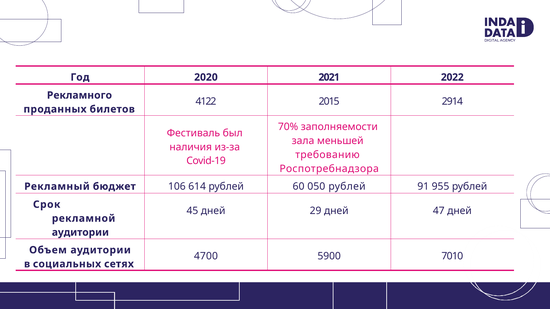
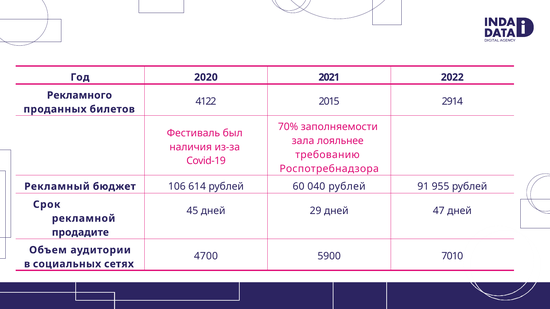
меньшей: меньшей -> лояльнее (340, 141)
050: 050 -> 040 (316, 187)
аудитории: аудитории -> продадите (80, 233)
